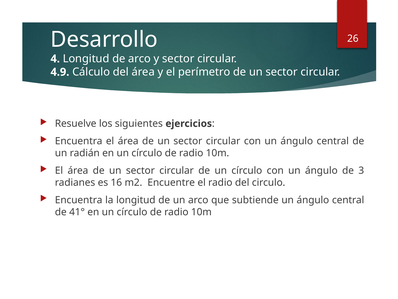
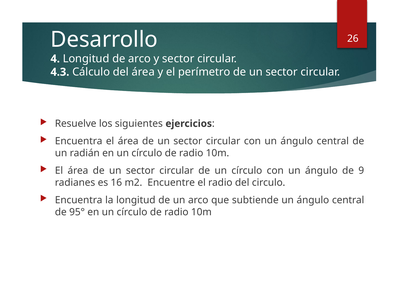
4.9: 4.9 -> 4.3 (60, 72)
3: 3 -> 9 (361, 170)
41°: 41° -> 95° (77, 212)
